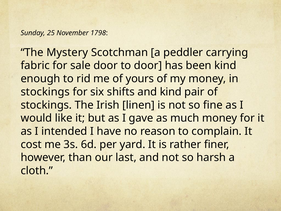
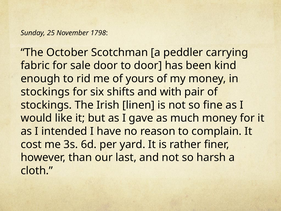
Mystery: Mystery -> October (67, 52)
and kind: kind -> with (171, 92)
